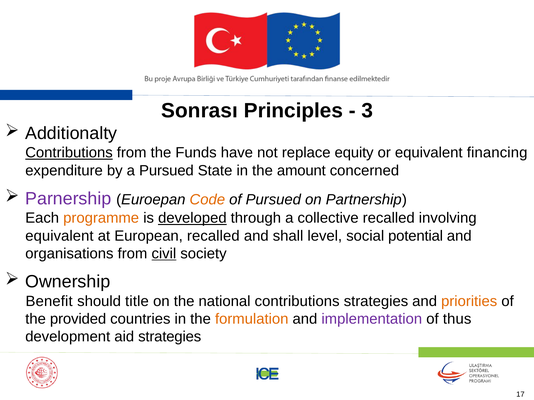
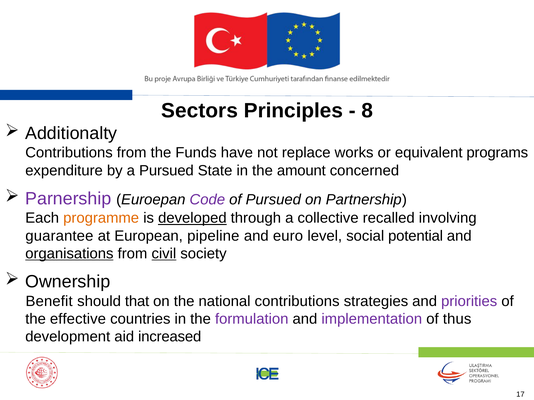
Sonrası: Sonrası -> Sectors (200, 111)
3: 3 -> 8 (367, 111)
Contributions underline: present -> none (69, 153)
equity: equity -> works (354, 153)
financing: financing -> programs (497, 153)
Code colour: orange -> purple (207, 200)
equivalent: equivalent -> guarantee (59, 236)
European recalled: recalled -> pipeline (213, 236)
shall: shall -> euro (288, 236)
organisations underline: none -> present (69, 254)
title: title -> that (137, 302)
priorities colour: orange -> purple (469, 302)
provided: provided -> effective (78, 319)
formulation colour: orange -> purple (252, 319)
aid strategies: strategies -> increased (170, 337)
